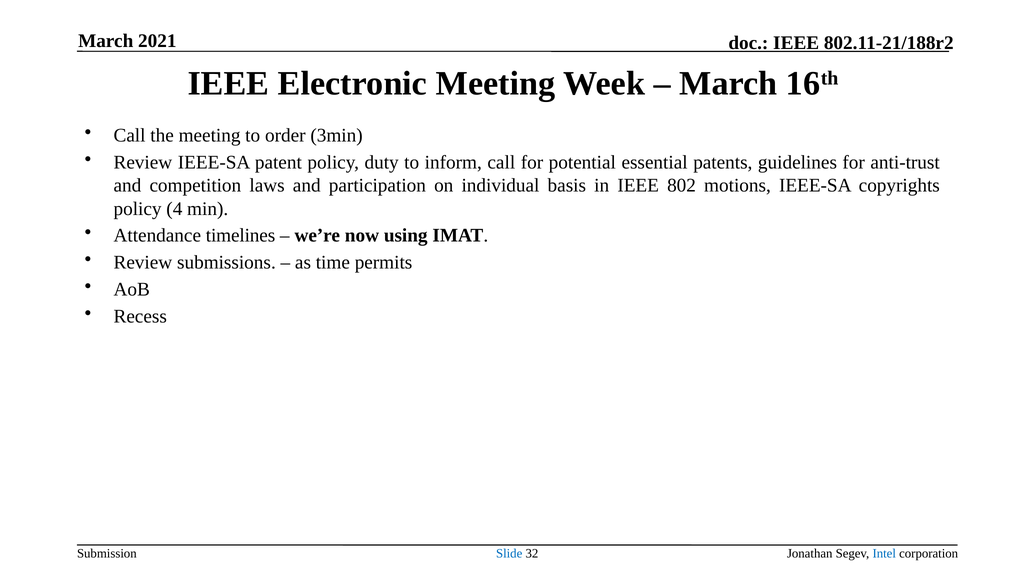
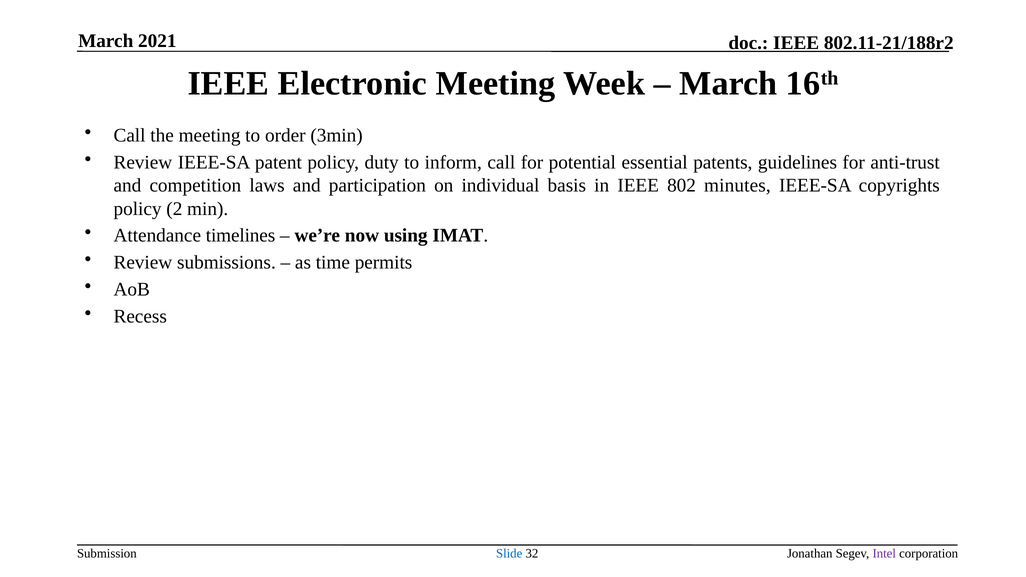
motions: motions -> minutes (737, 186)
4: 4 -> 2 (174, 209)
Intel colour: blue -> purple (884, 554)
